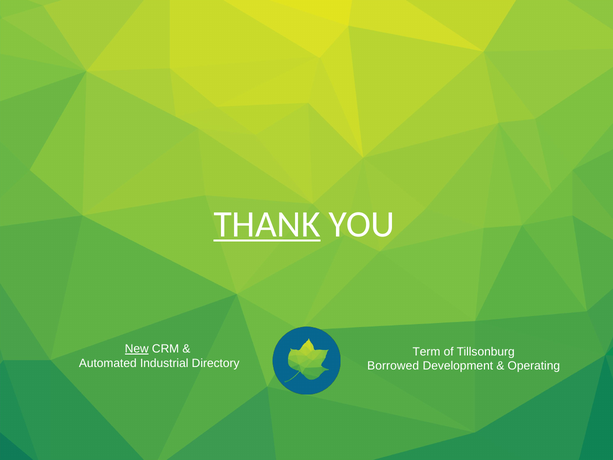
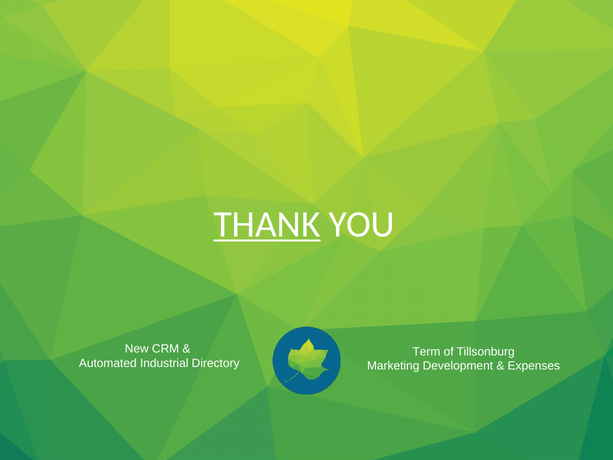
New underline: present -> none (137, 349)
Borrowed: Borrowed -> Marketing (393, 366)
Operating: Operating -> Expenses (534, 366)
